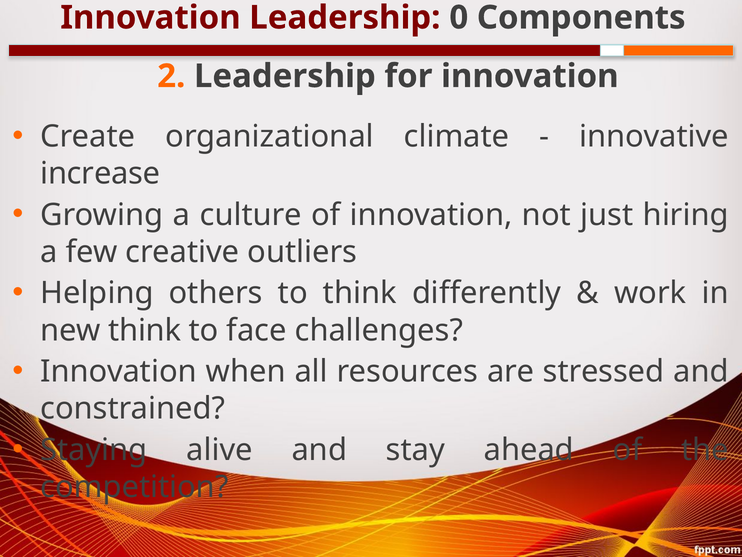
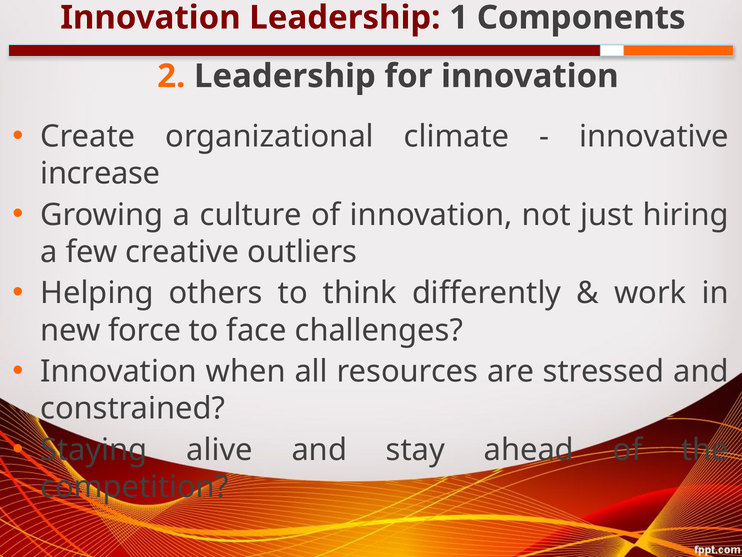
0: 0 -> 1 (459, 18)
new think: think -> force (145, 330)
